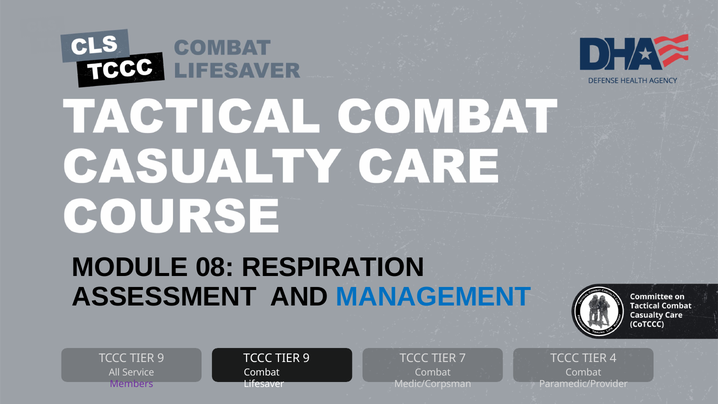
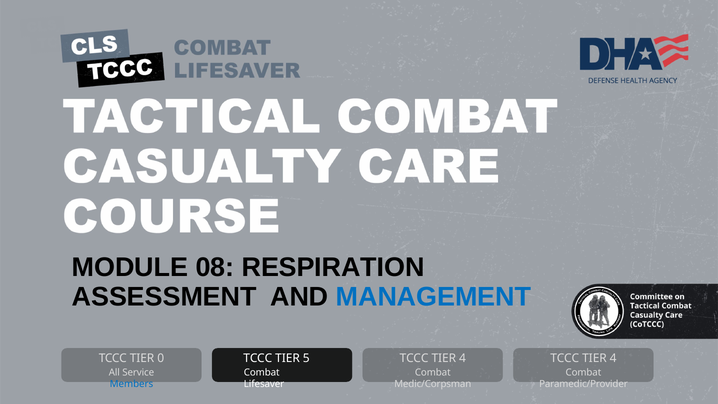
9: 9 -> 0 (161, 358)
9: 9 -> 5 (306, 358)
7: 7 -> 4 (462, 358)
Members colour: purple -> blue (132, 384)
